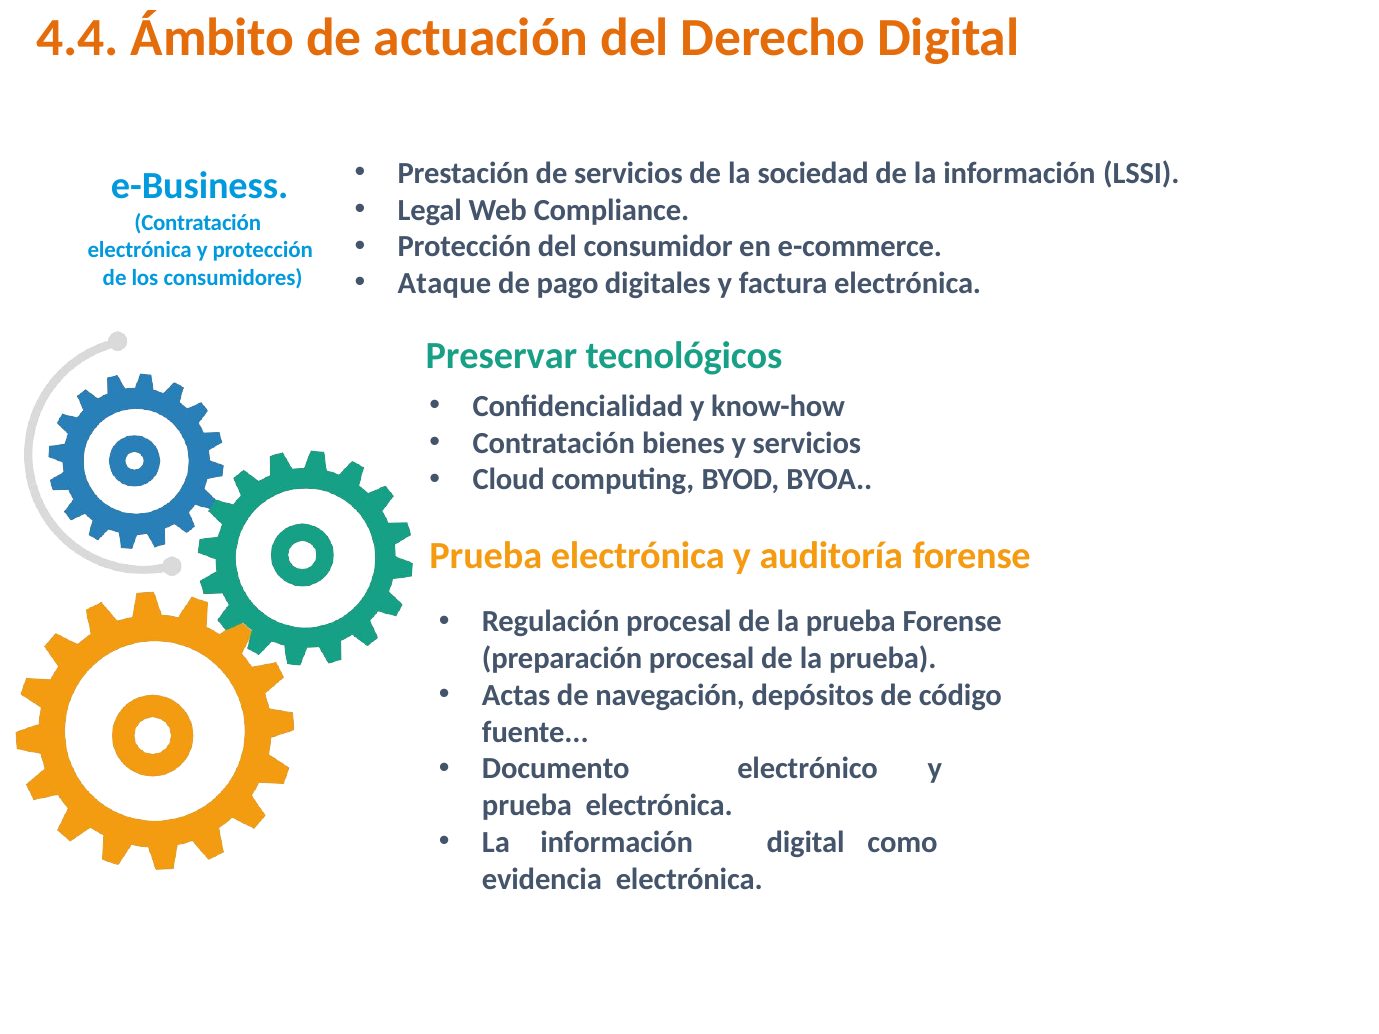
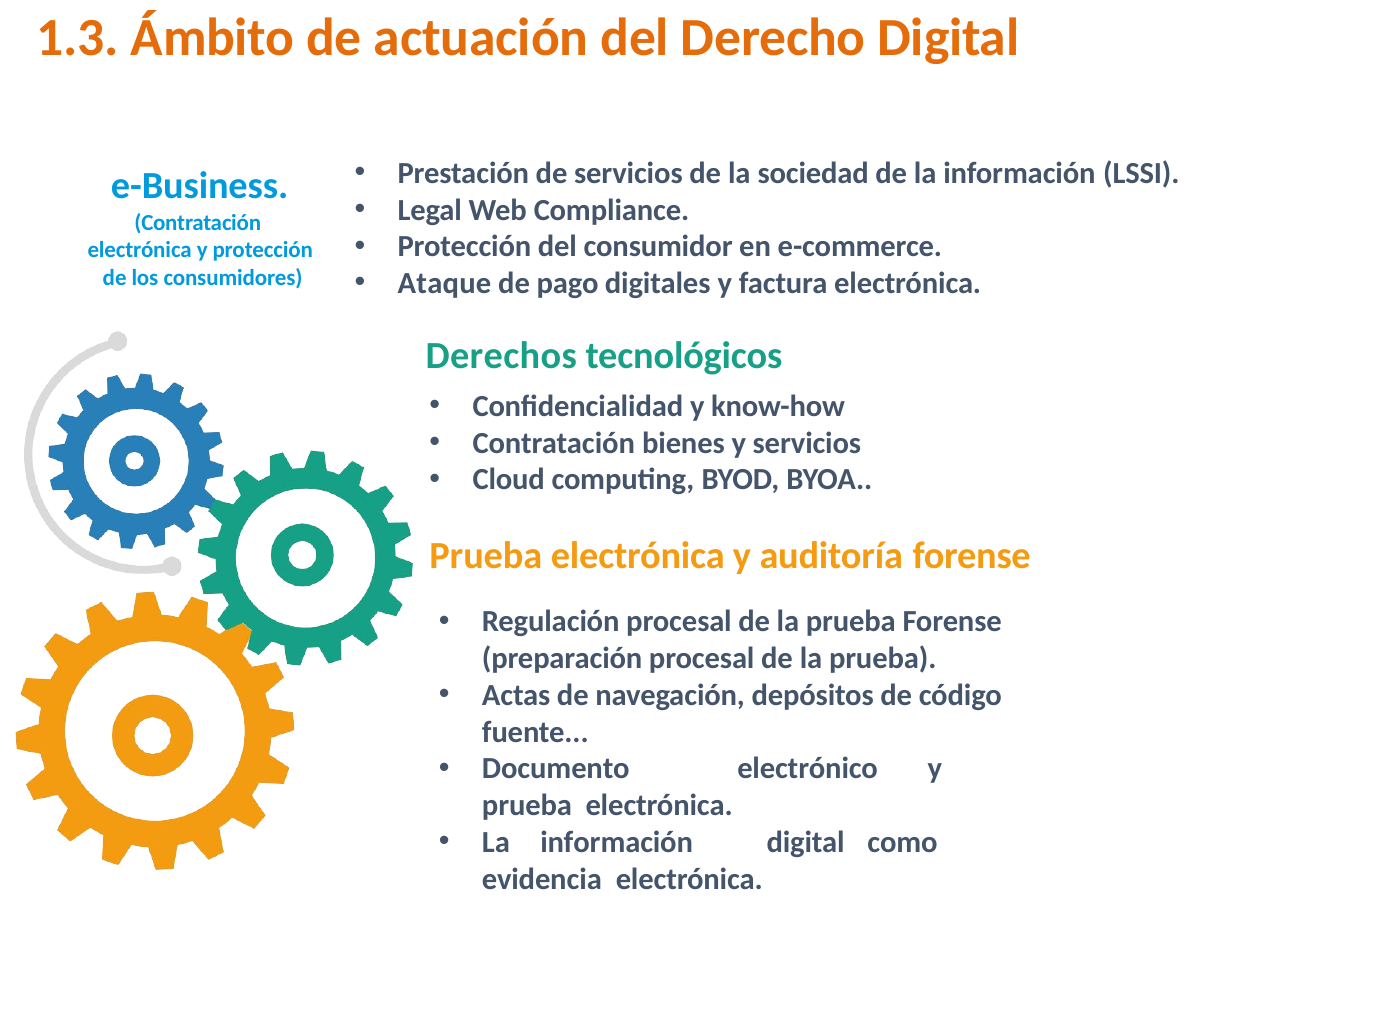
4.4: 4.4 -> 1.3 (78, 38)
Preservar: Preservar -> Derechos (501, 356)
